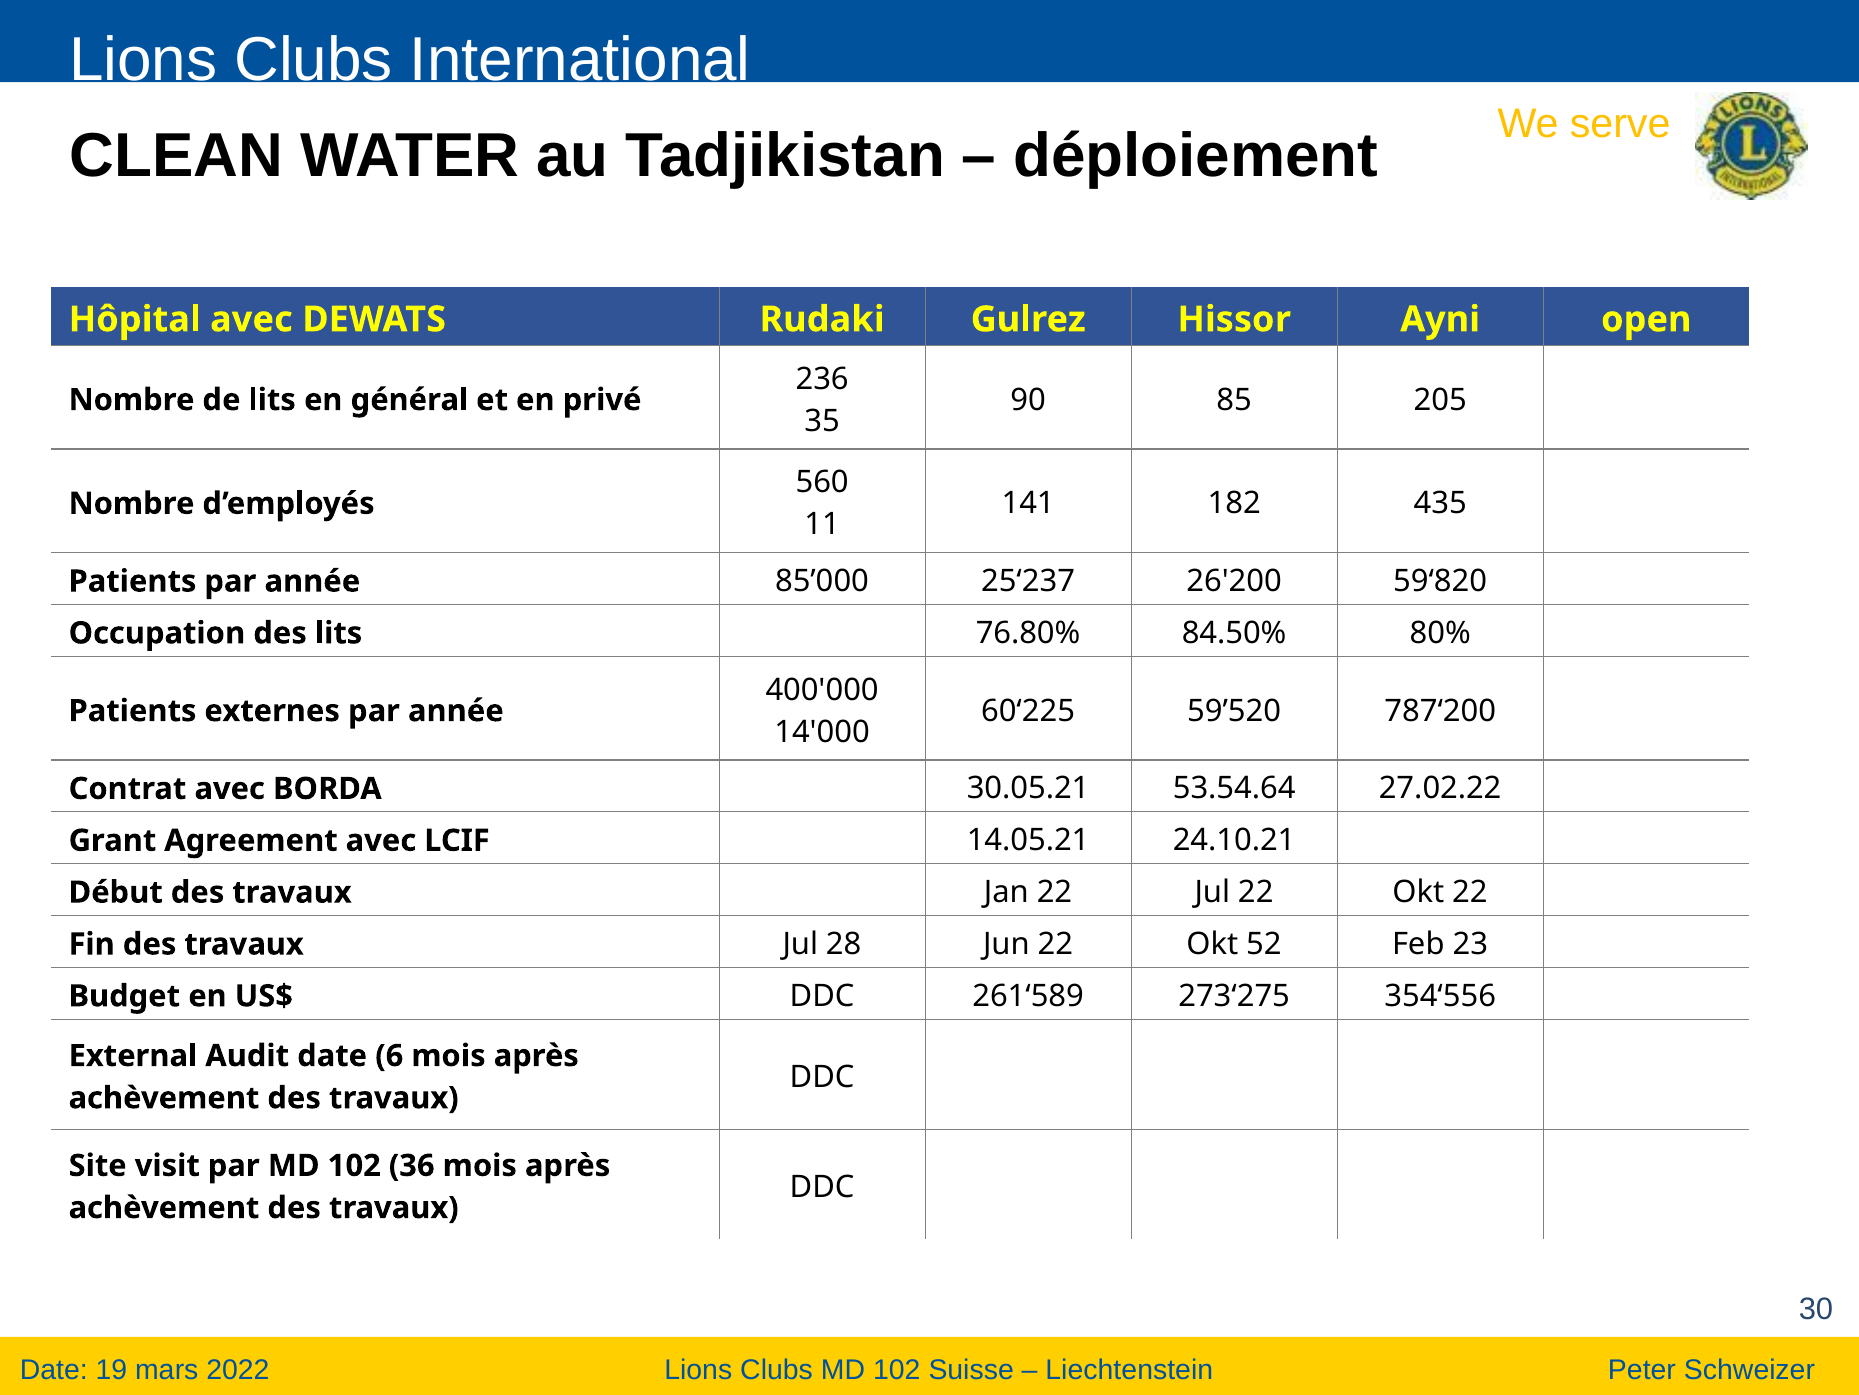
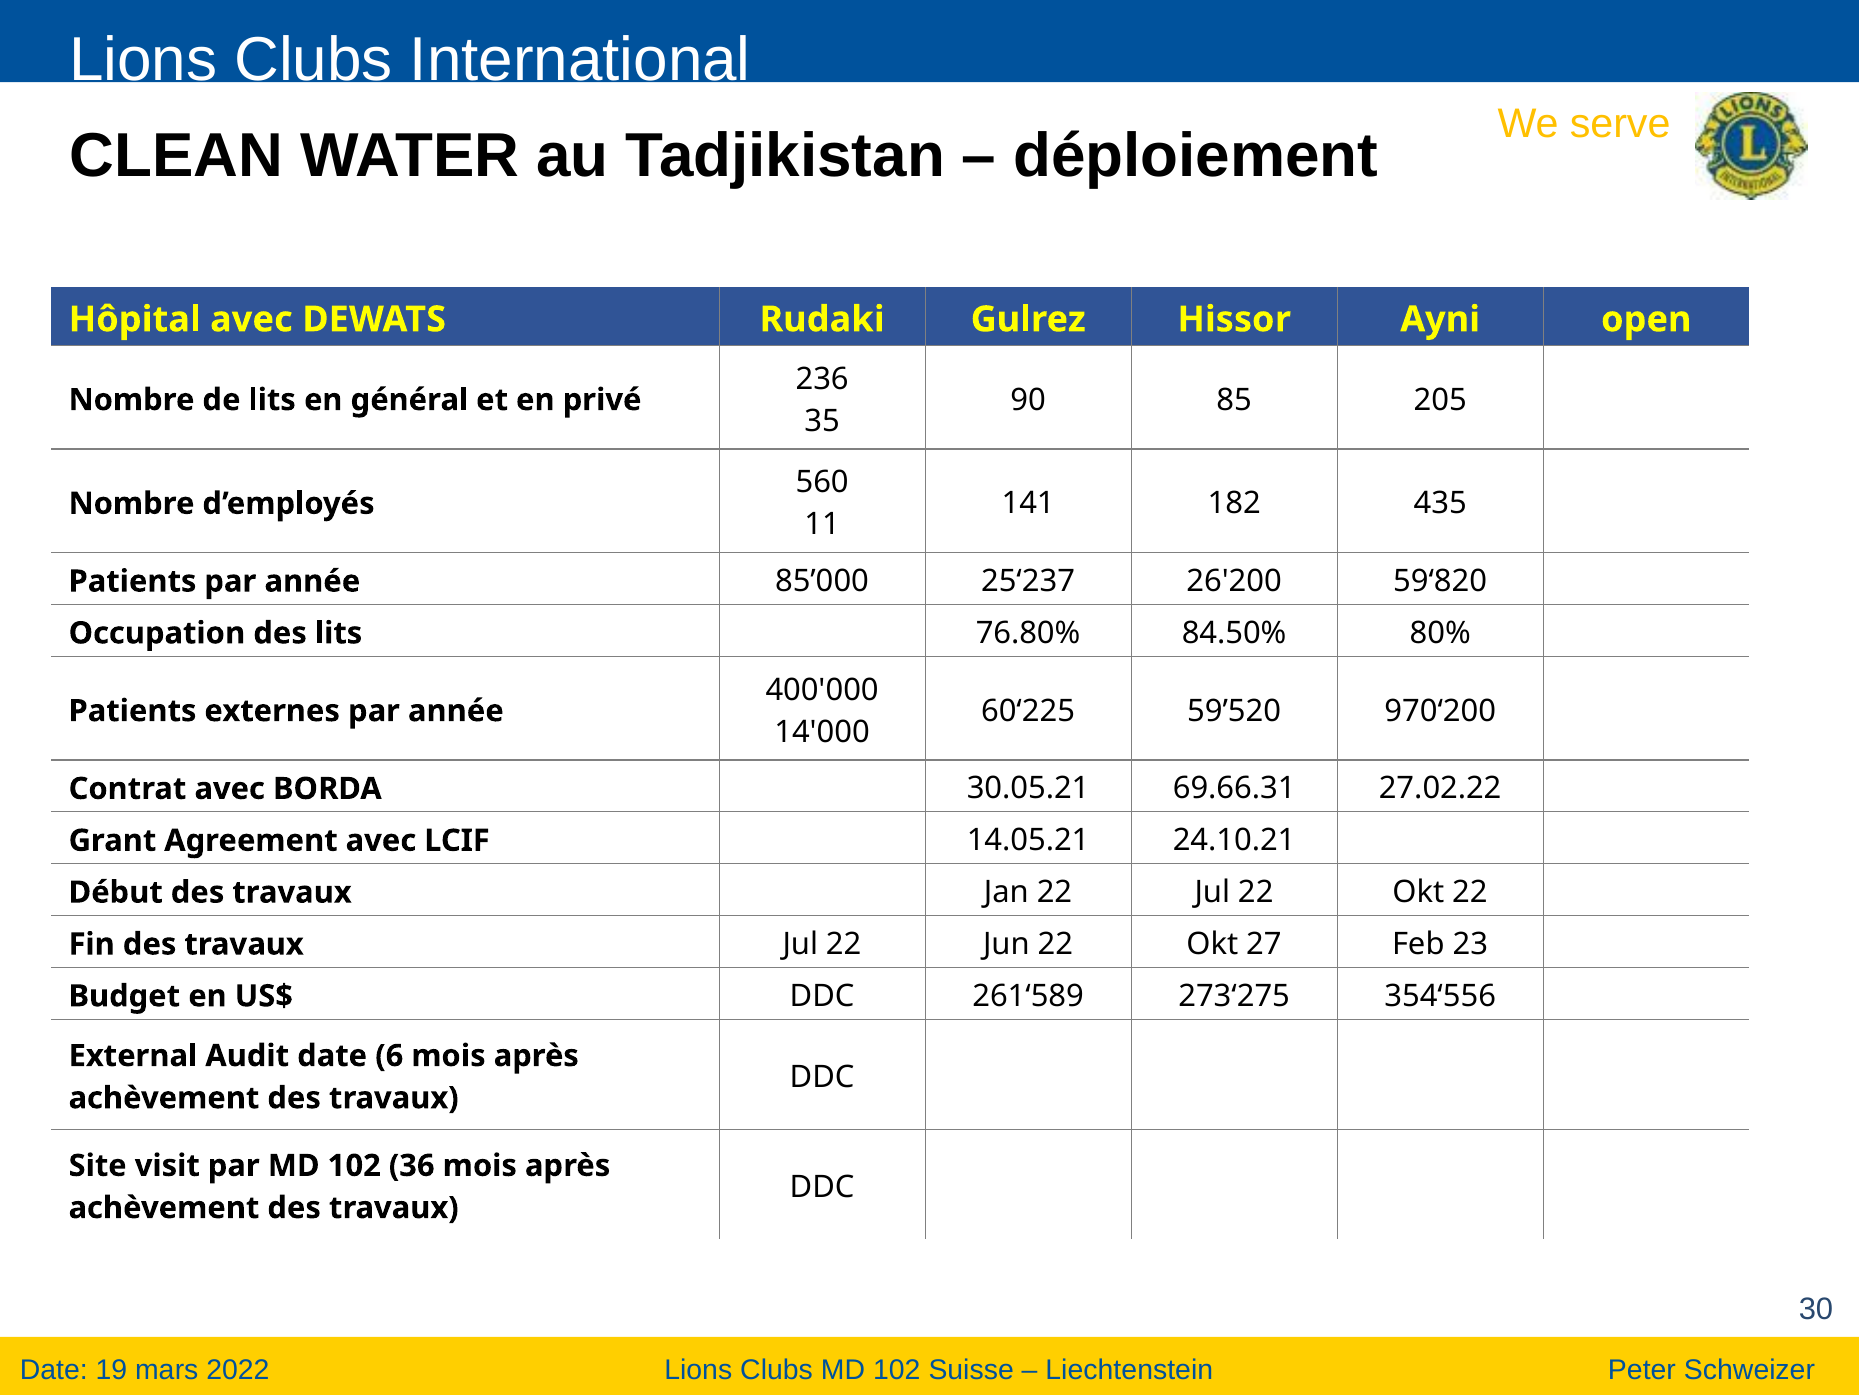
787‘200: 787‘200 -> 970‘200 (1440, 711)
53.54.64: 53.54.64 -> 69.66.31 (1234, 788)
travaux Jul 28: 28 -> 22 (844, 944)
52: 52 -> 27 (1264, 944)
